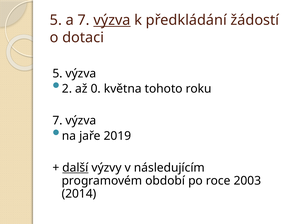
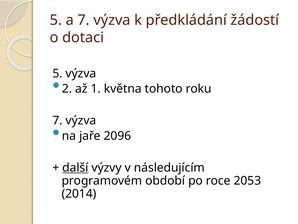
výzva underline: present -> none (112, 20)
0: 0 -> 1 (96, 89)
2019: 2019 -> 2096 (117, 136)
2003: 2003 -> 2053 (247, 180)
